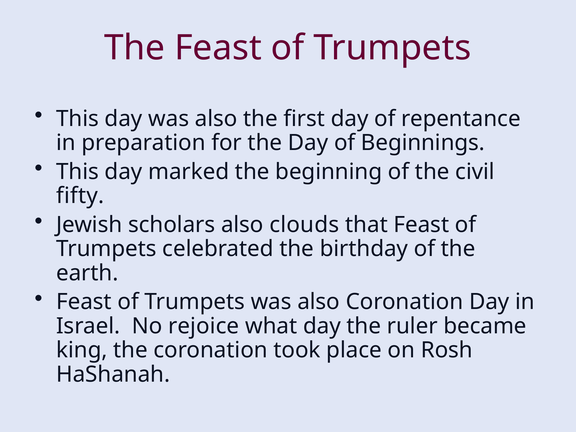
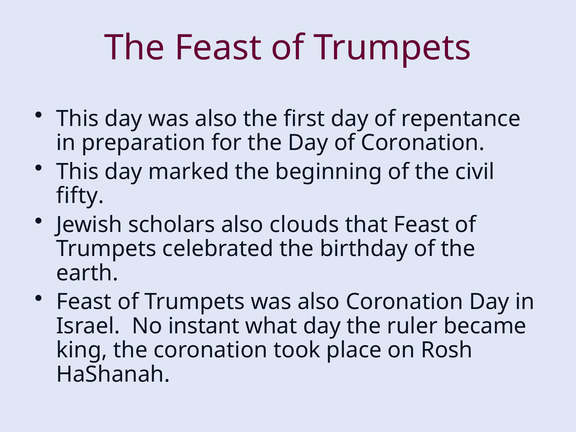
of Beginnings: Beginnings -> Coronation (423, 143)
rejoice: rejoice -> instant (204, 326)
